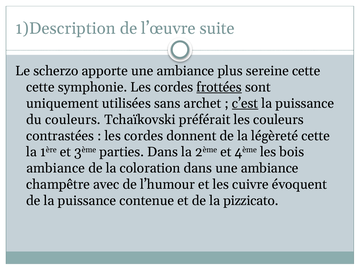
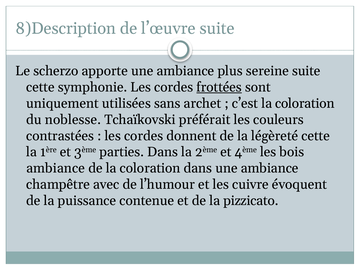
1)Description: 1)Description -> 8)Description (66, 28)
sereine cette: cette -> suite (306, 71)
c’est underline: present -> none (245, 103)
puissance: puissance -> coloration (305, 103)
du couleurs: couleurs -> noblesse (73, 120)
